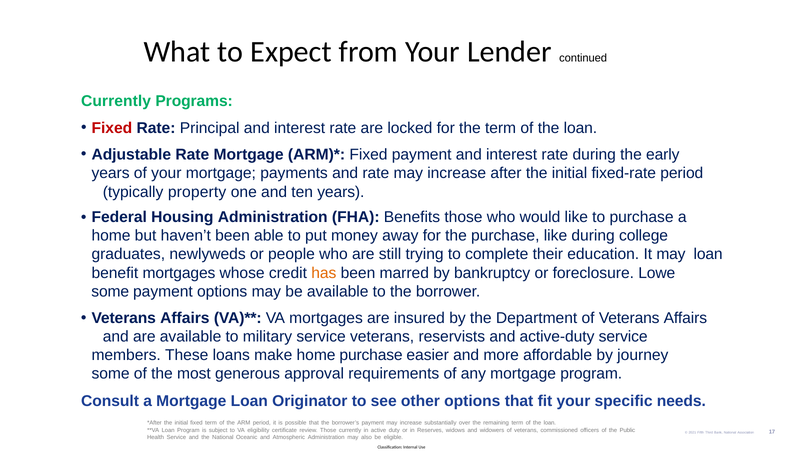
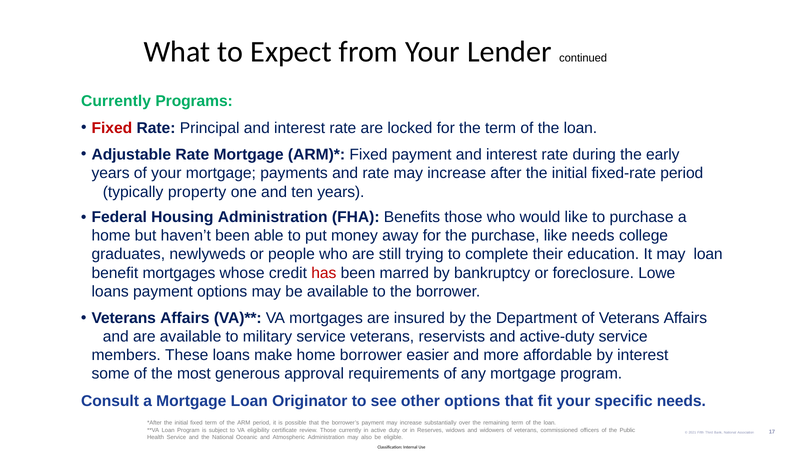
like during: during -> needs (593, 236)
has colour: orange -> red (324, 273)
some: some -> loans (110, 291)
home purchase: purchase -> borrower (371, 355)
by journey: journey -> interest (643, 355)
